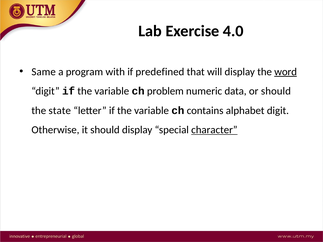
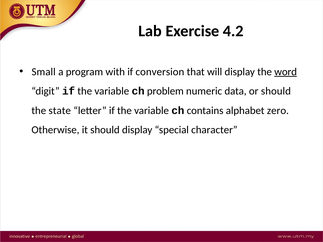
4.0: 4.0 -> 4.2 (233, 31)
Same: Same -> Small (44, 72)
predefined: predefined -> conversion (160, 72)
alphabet digit: digit -> zero (278, 111)
character underline: present -> none (214, 130)
